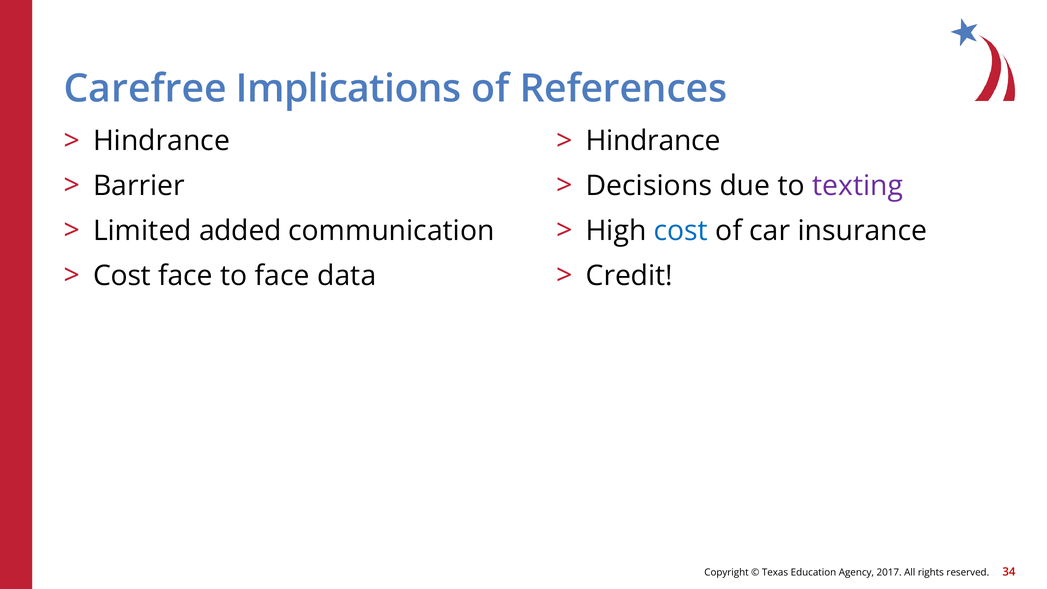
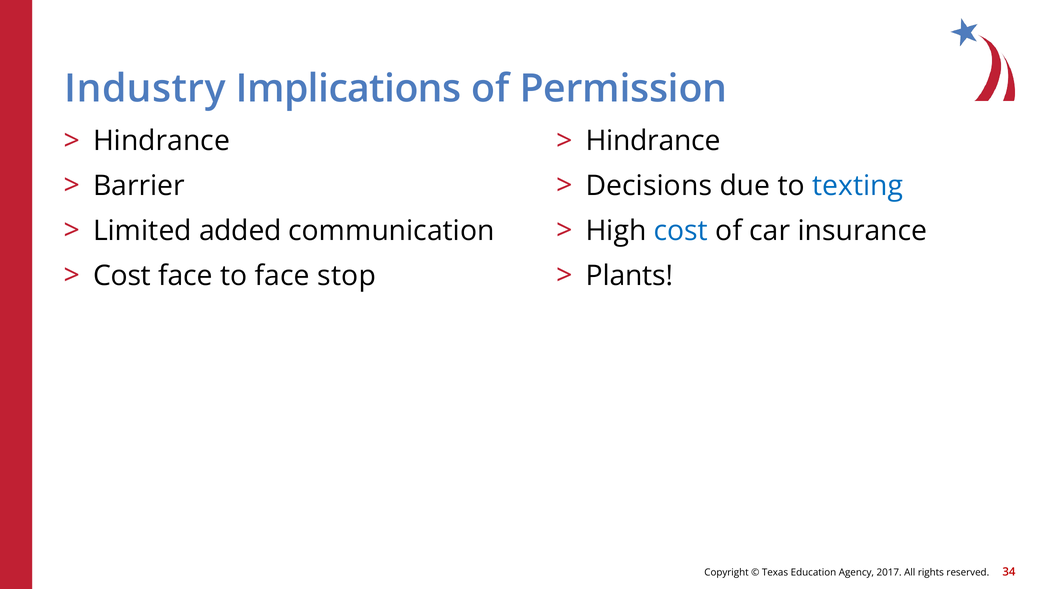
Carefree: Carefree -> Industry (145, 89)
References: References -> Permission (623, 89)
texting colour: purple -> blue (858, 186)
data: data -> stop (347, 276)
Credit: Credit -> Plants (629, 276)
